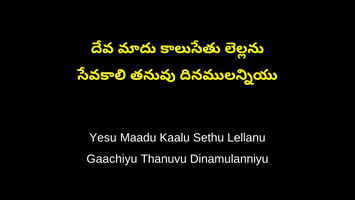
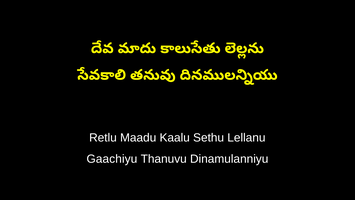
Yesu: Yesu -> Retlu (103, 137)
